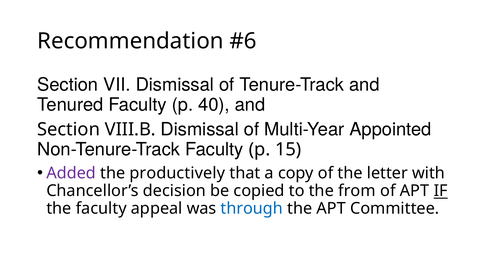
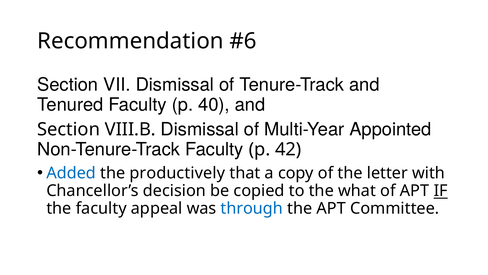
15: 15 -> 42 (288, 149)
Added colour: purple -> blue (71, 173)
from: from -> what (357, 190)
